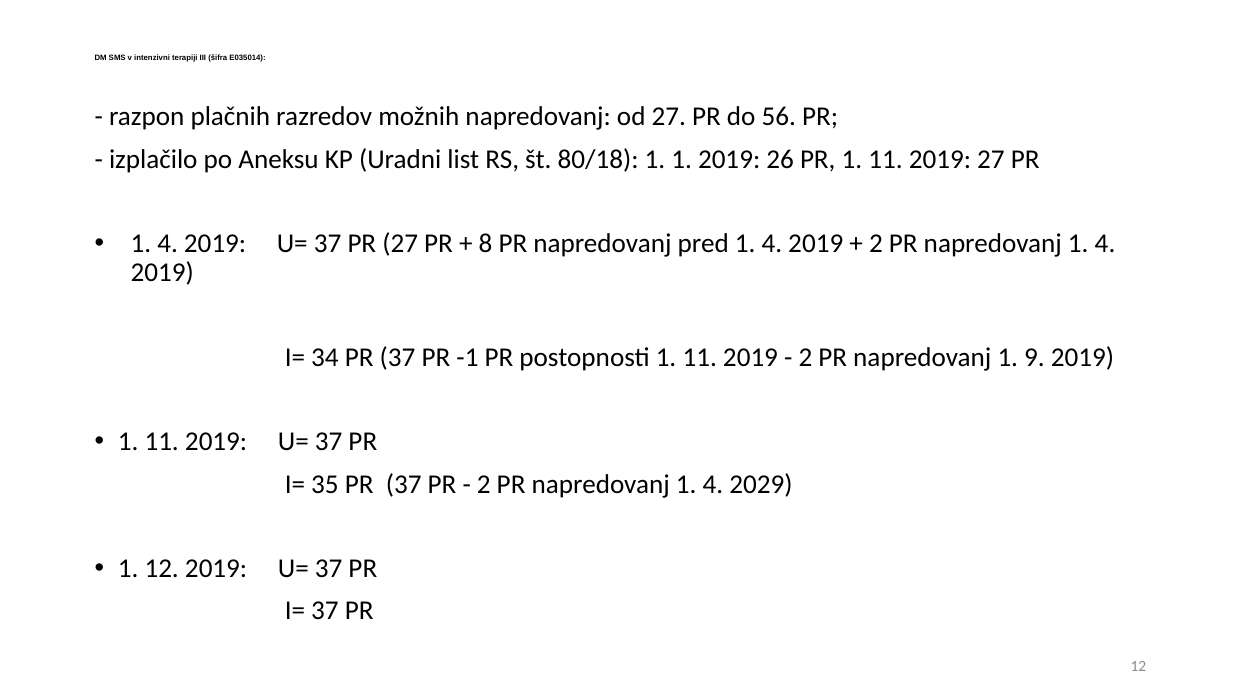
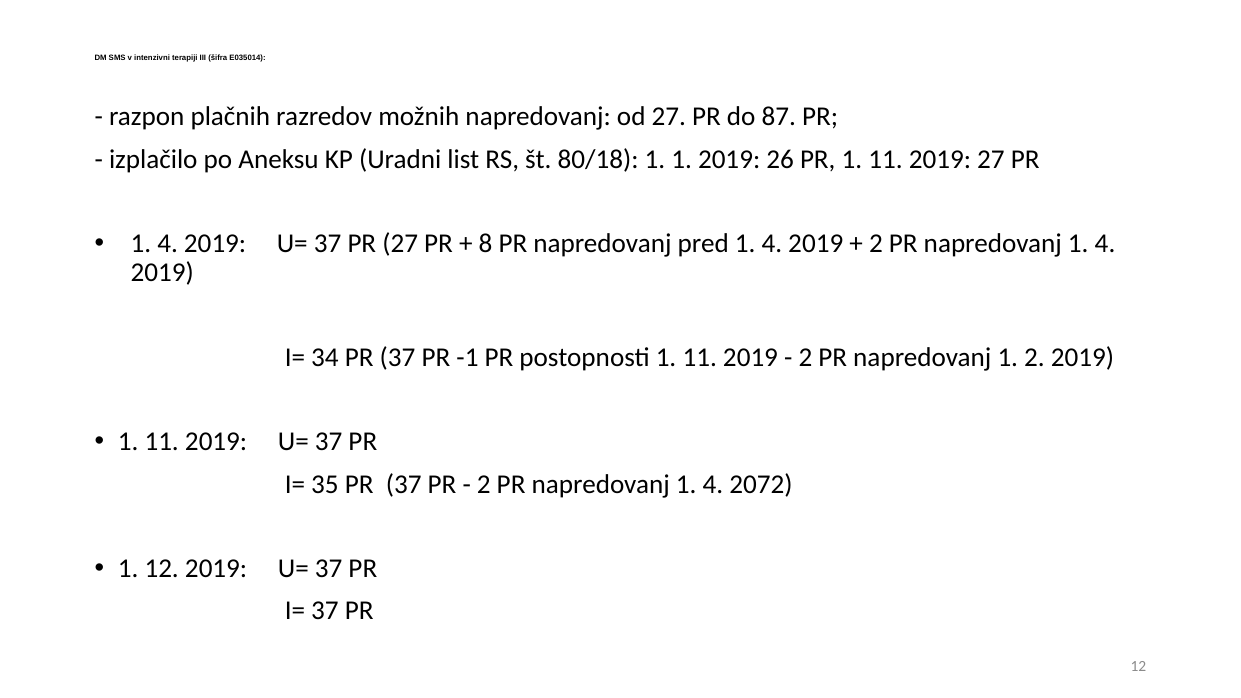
56: 56 -> 87 (779, 117)
1 9: 9 -> 2 (1034, 358)
2029: 2029 -> 2072 (761, 484)
